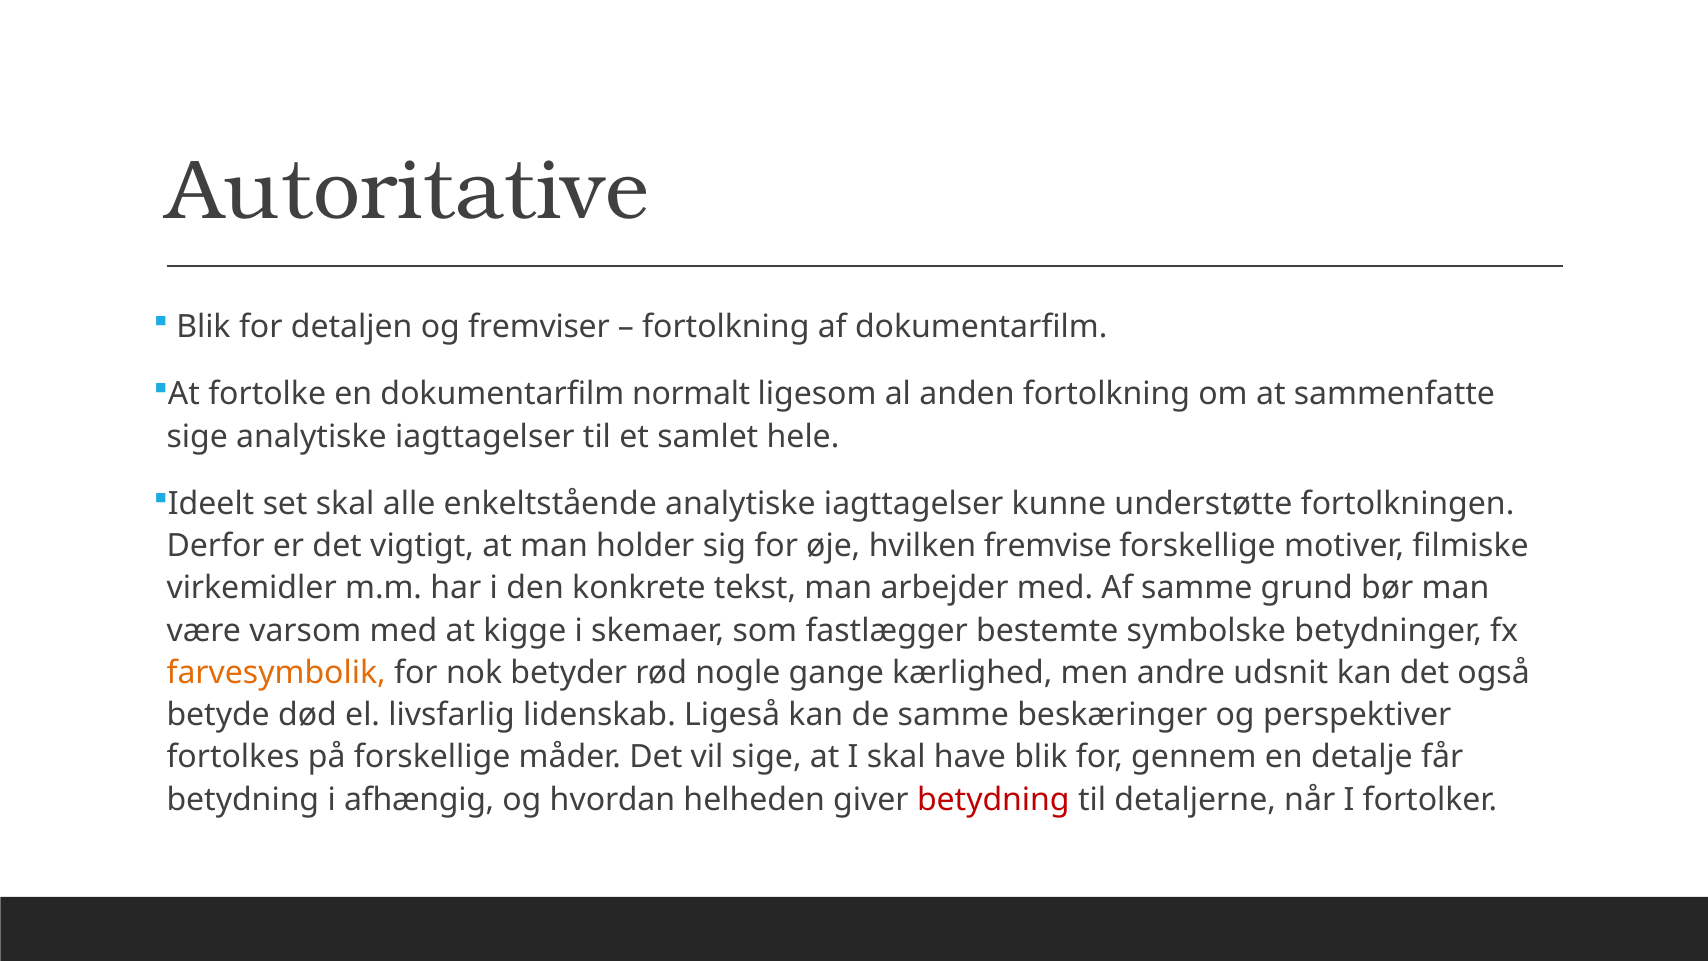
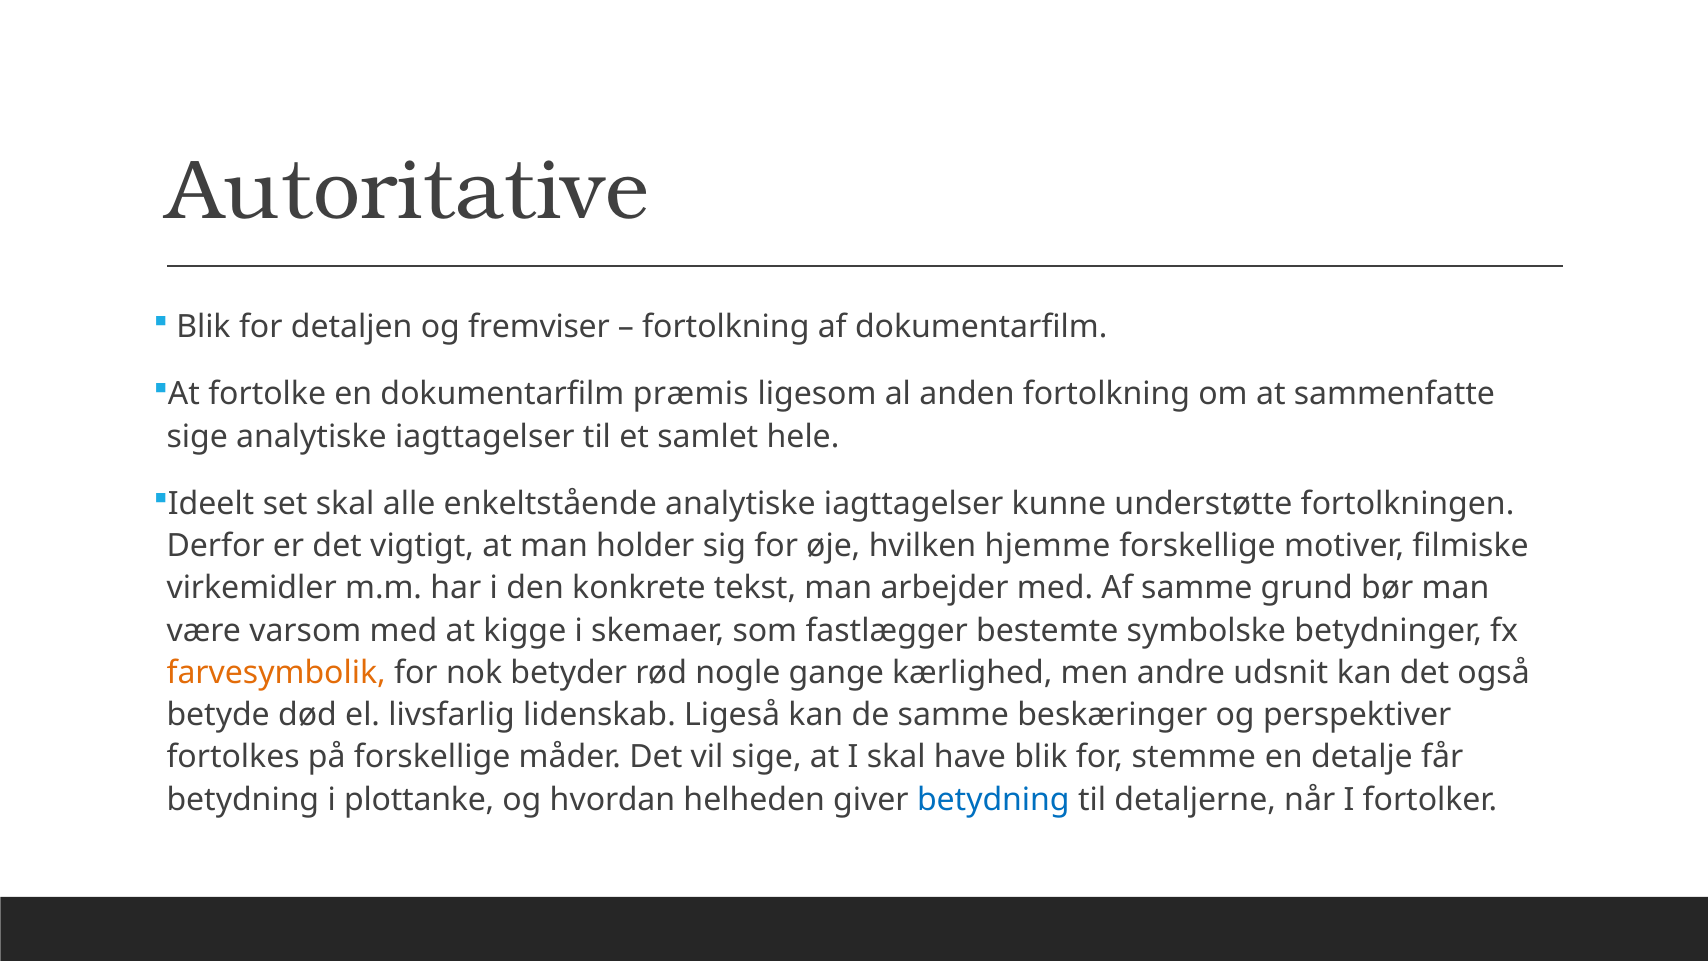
normalt: normalt -> præmis (691, 394)
fremvise: fremvise -> hjemme (1048, 546)
gennem: gennem -> stemme (1194, 757)
afhængig: afhængig -> plottanke (419, 799)
betydning colour: red -> blue (993, 799)
